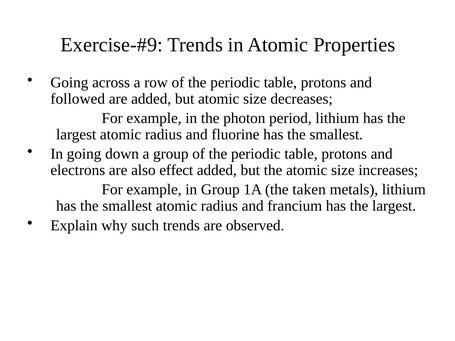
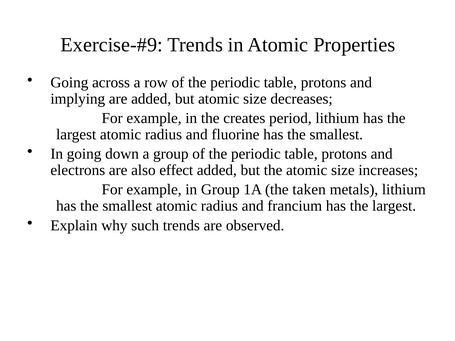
followed: followed -> implying (78, 99)
photon: photon -> creates (244, 118)
